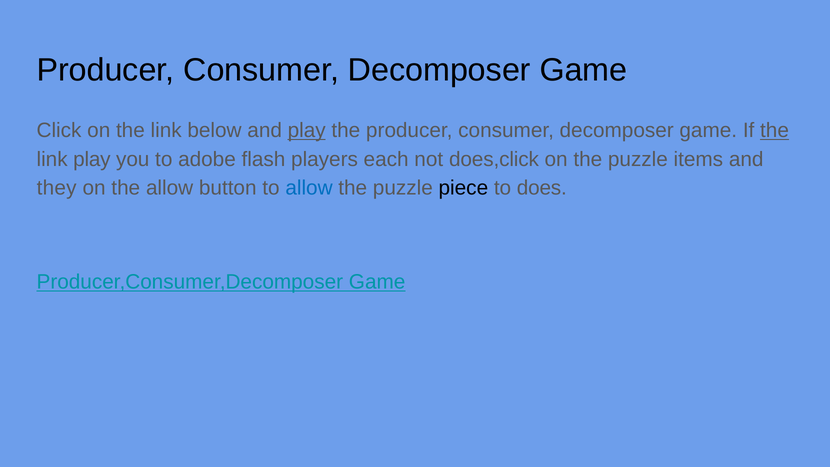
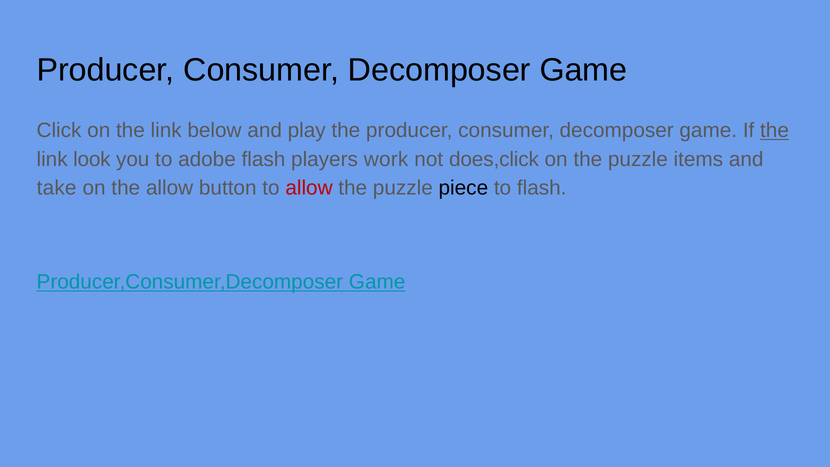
play underline: present -> none (307, 131)
link play: play -> look (92, 159)
each: each -> work (386, 159)
they: they -> take (57, 188)
allow colour: blue -> red (309, 188)
to does: does -> flash (542, 188)
